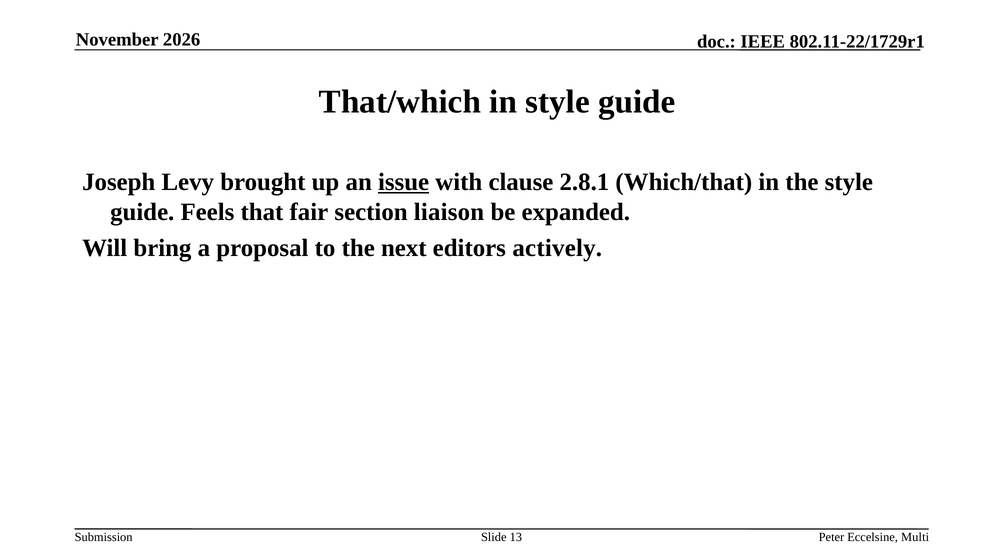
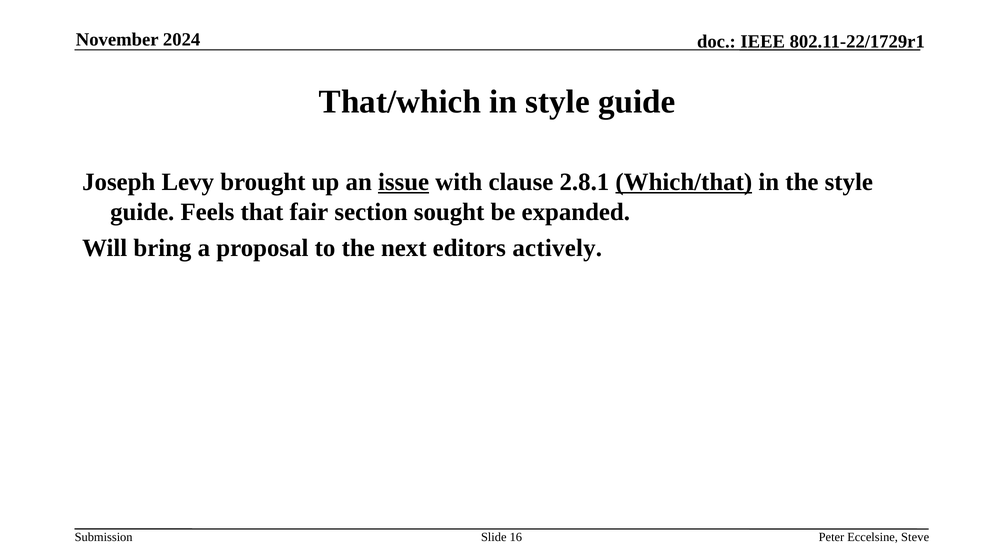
2026: 2026 -> 2024 (182, 40)
Which/that underline: none -> present (684, 182)
liaison: liaison -> sought (449, 212)
13: 13 -> 16 (516, 537)
Multi: Multi -> Steve (915, 537)
